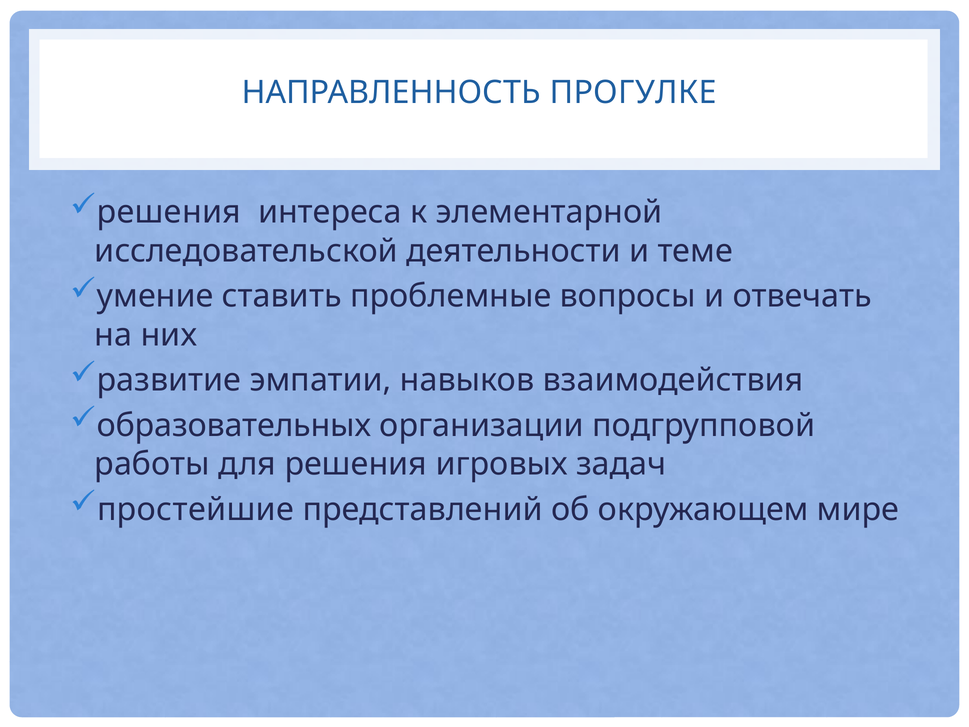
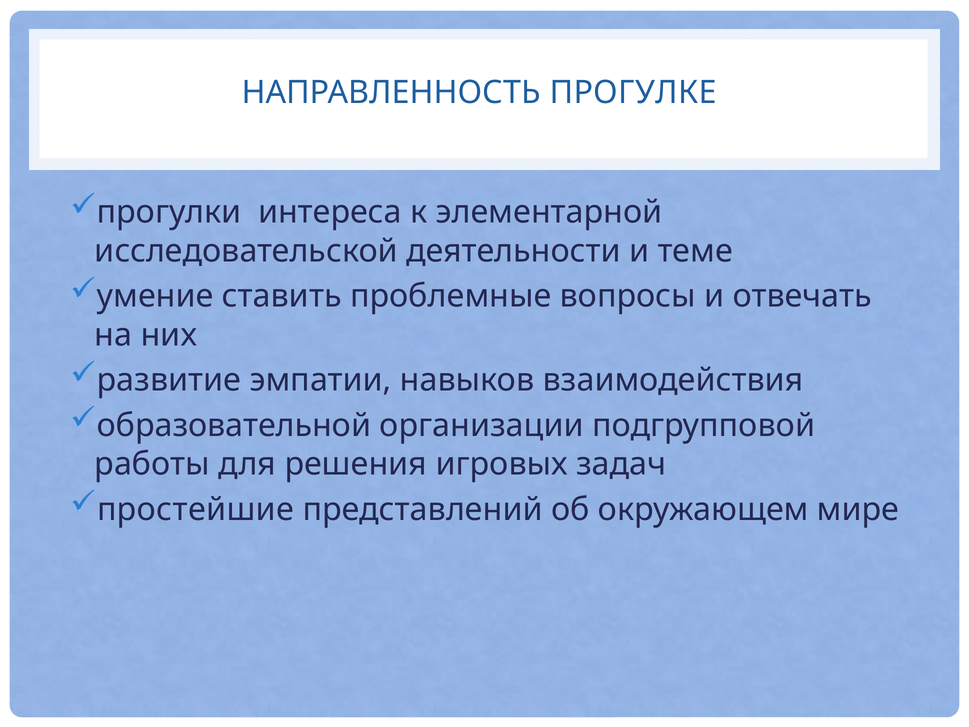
решения: решения -> прогулки (169, 212)
образовательных: образовательных -> образовательной (234, 425)
